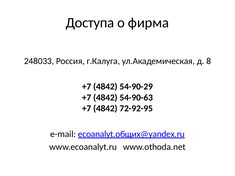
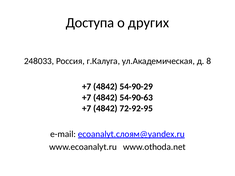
фирма: фирма -> других (149, 23)
ecoanalyt.общих@yandex.ru: ecoanalyt.общих@yandex.ru -> ecoanalyt.слоям@yandex.ru (131, 134)
